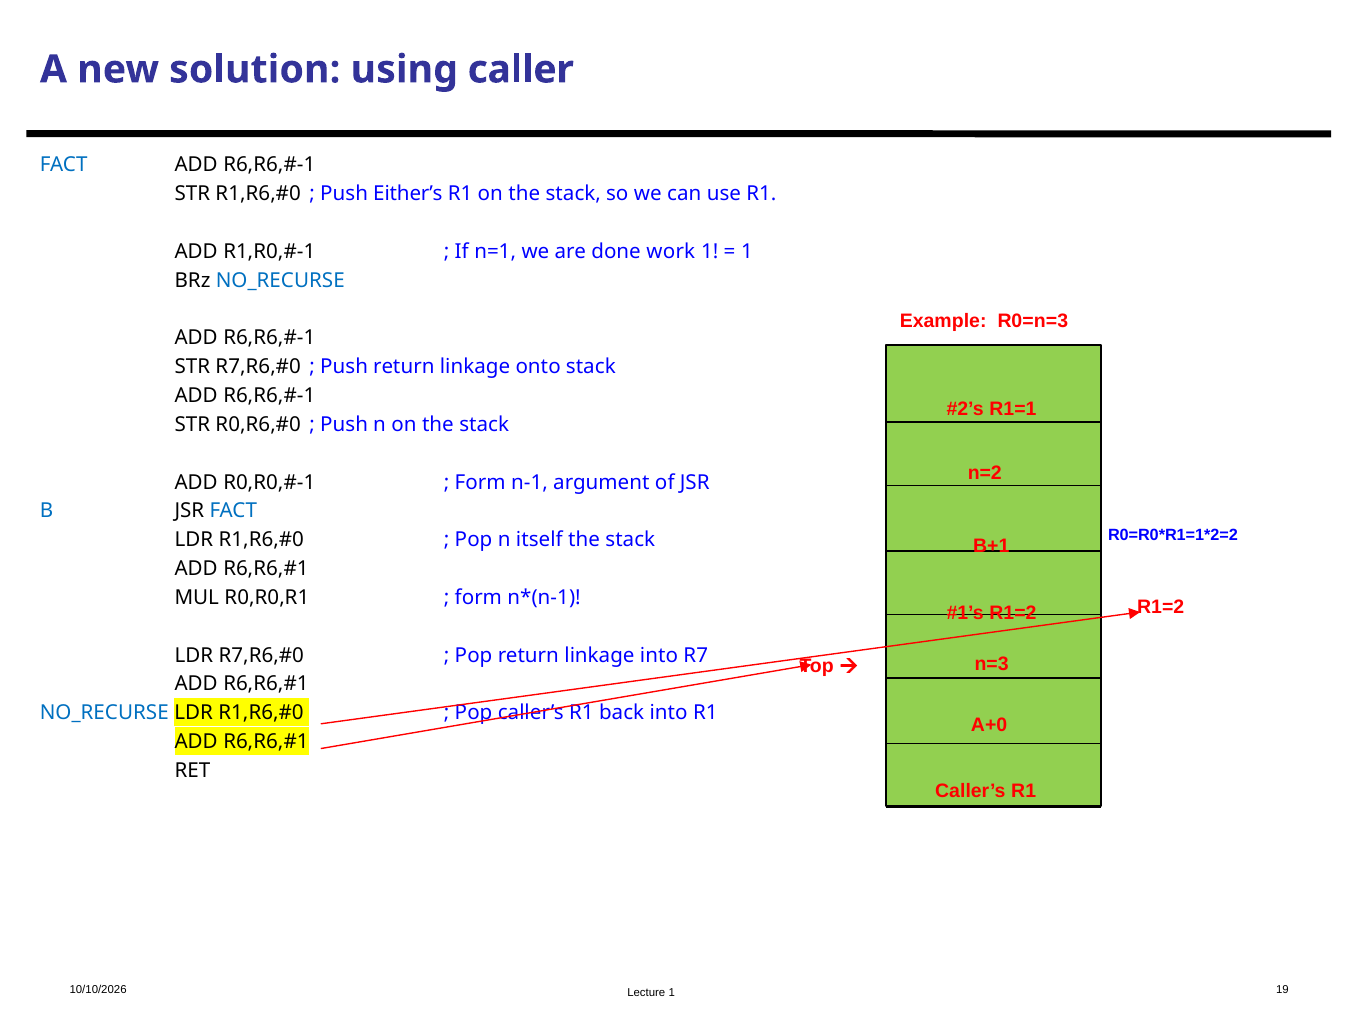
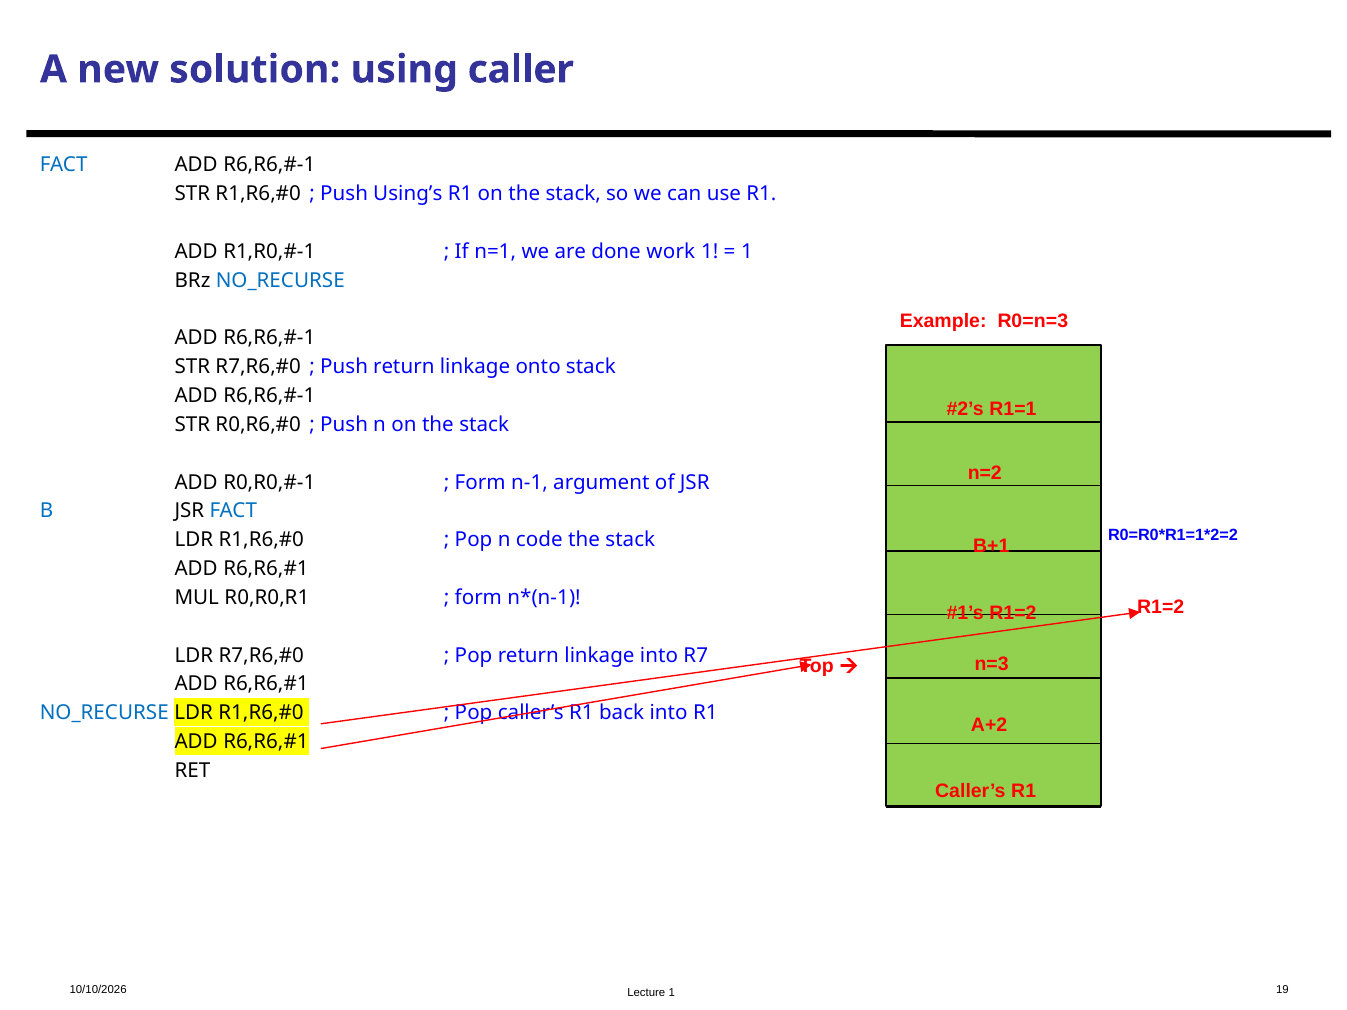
Either’s: Either’s -> Using’s (408, 194)
itself: itself -> code (539, 540)
A+0: A+0 -> A+2 (989, 725)
